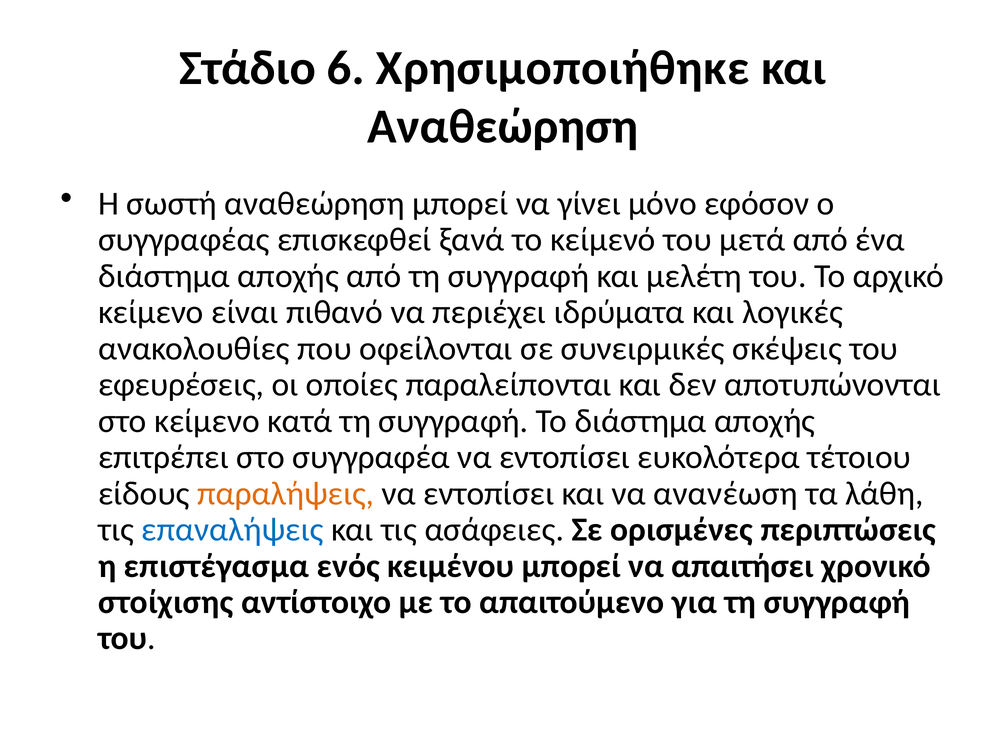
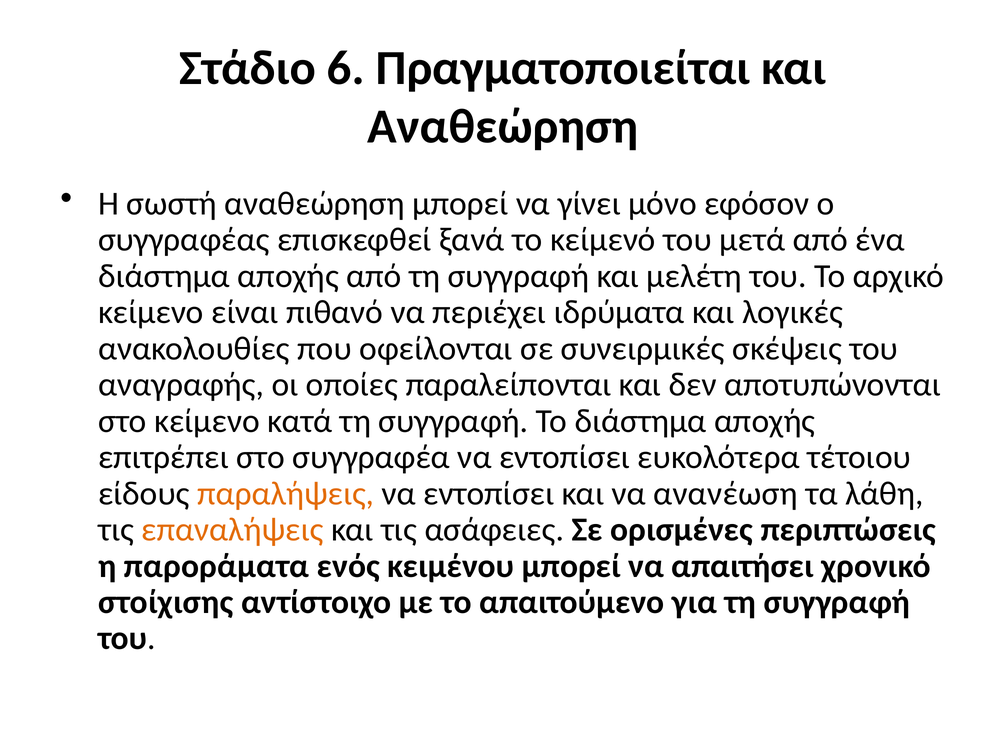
Χρησιμοποιήθηκε: Χρησιμοποιήθηκε -> Πραγματοποιείται (563, 68)
εφευρέσεις: εφευρέσεις -> αναγραφής (181, 385)
επαναλήψεις colour: blue -> orange (233, 529)
επιστέγασμα: επιστέγασμα -> παροράματα (217, 566)
